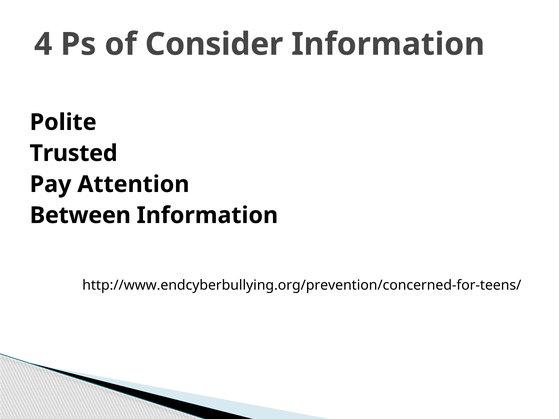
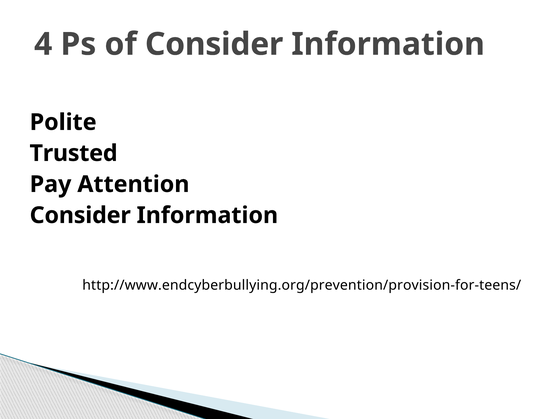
Between: Between -> Consider (80, 215)
http://www.endcyberbullying.org/prevention/concerned-for-teens/: http://www.endcyberbullying.org/prevention/concerned-for-teens/ -> http://www.endcyberbullying.org/prevention/provision-for-teens/ (302, 285)
